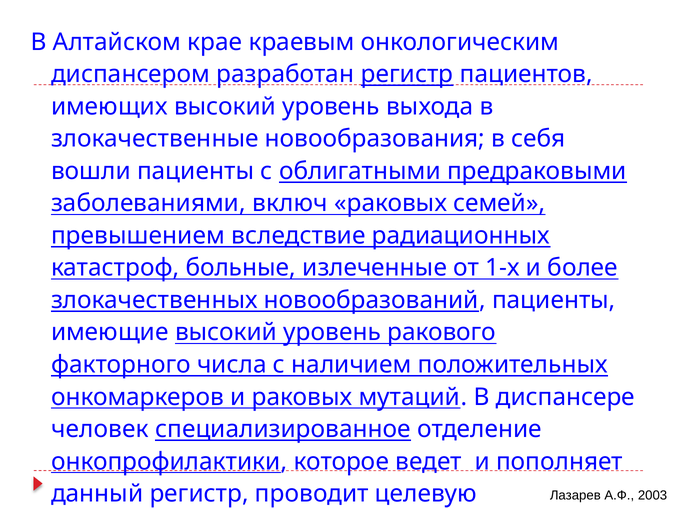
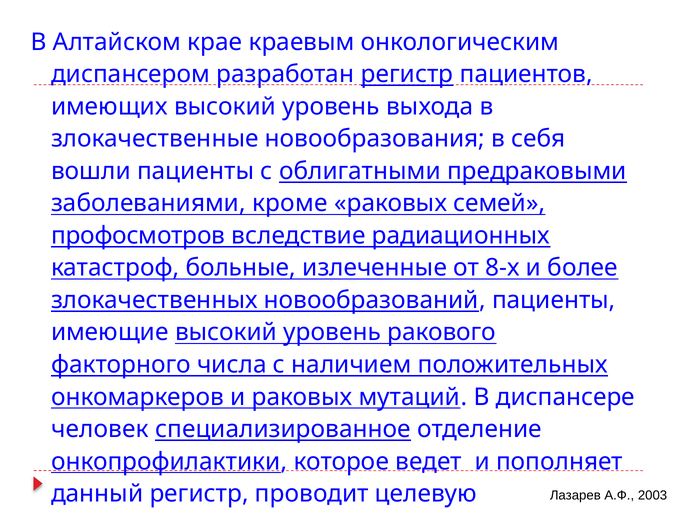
включ: включ -> кроме (290, 203)
превышением: превышением -> профосмотров (138, 235)
1-х: 1-х -> 8-х (503, 268)
